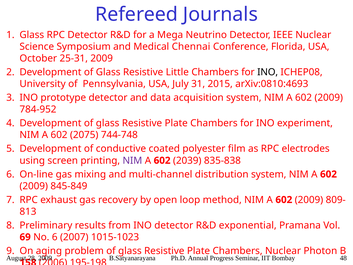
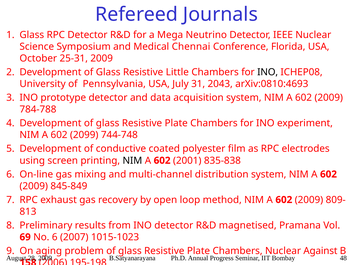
2015: 2015 -> 2043 (220, 84)
784-952: 784-952 -> 784-788 (38, 109)
2075: 2075 -> 2099 (84, 135)
NIM colour: purple -> black (132, 160)
2039: 2039 -> 2001 (187, 160)
exponential: exponential -> magnetised (248, 225)
Photon: Photon -> Against (320, 251)
